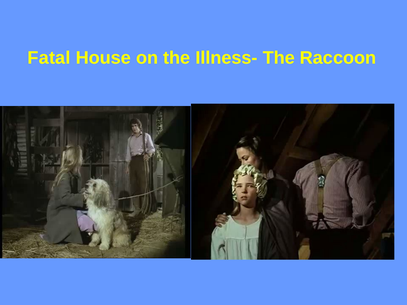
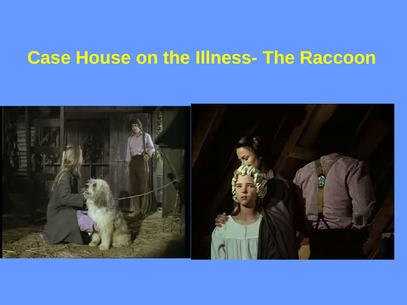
Fatal: Fatal -> Case (49, 58)
